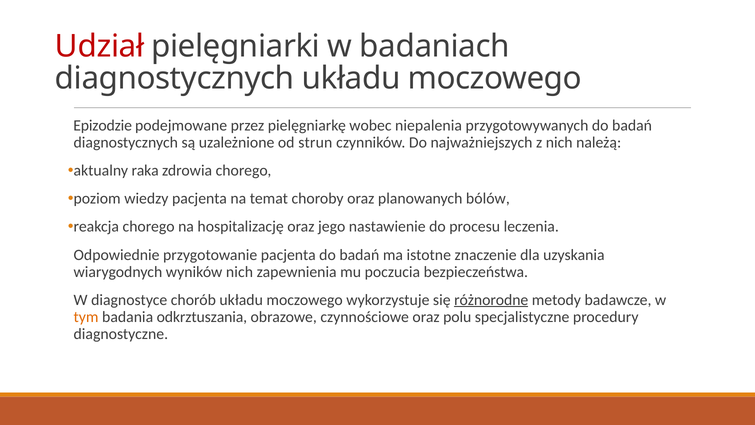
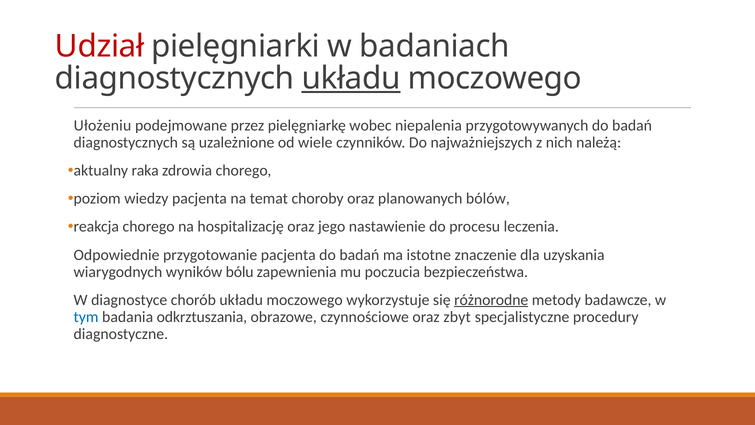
układu underline: none -> present (351, 79)
Epizodzie: Epizodzie -> Ułożeniu (102, 126)
strun: strun -> wiele (315, 143)
wyników nich: nich -> bólu (240, 272)
tym colour: orange -> blue (86, 317)
polu: polu -> zbyt (457, 317)
